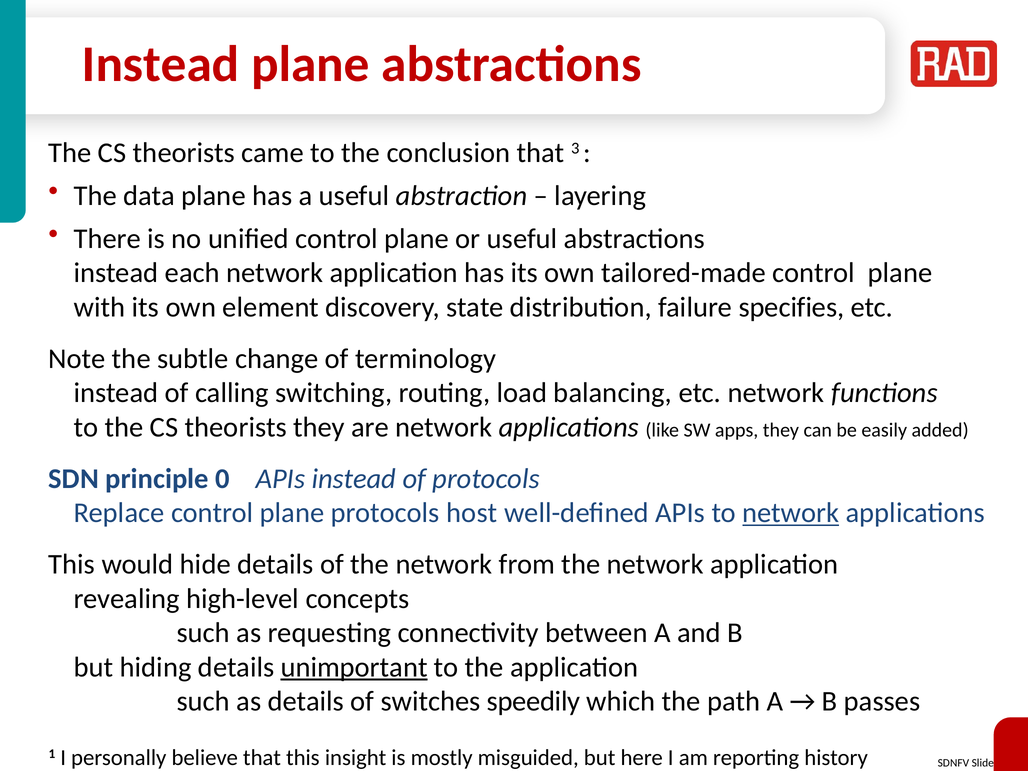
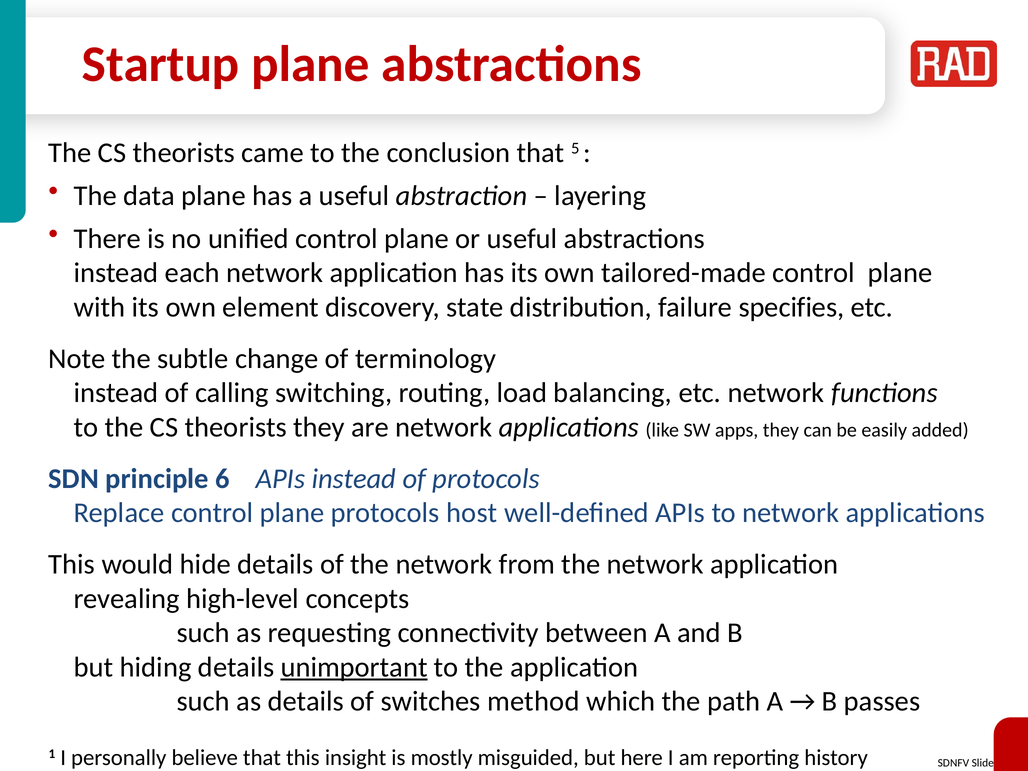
Instead: Instead -> Startup (161, 65)
3: 3 -> 5 (575, 148)
0: 0 -> 6 (222, 479)
network underline: present -> none (791, 513)
speedily: speedily -> method (533, 702)
